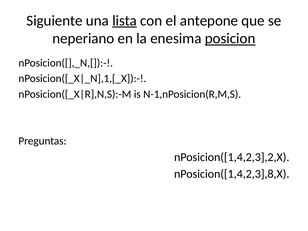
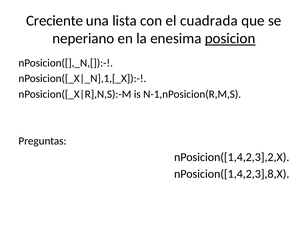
Siguiente: Siguiente -> Creciente (55, 21)
lista underline: present -> none (125, 21)
antepone: antepone -> cuadrada (209, 21)
